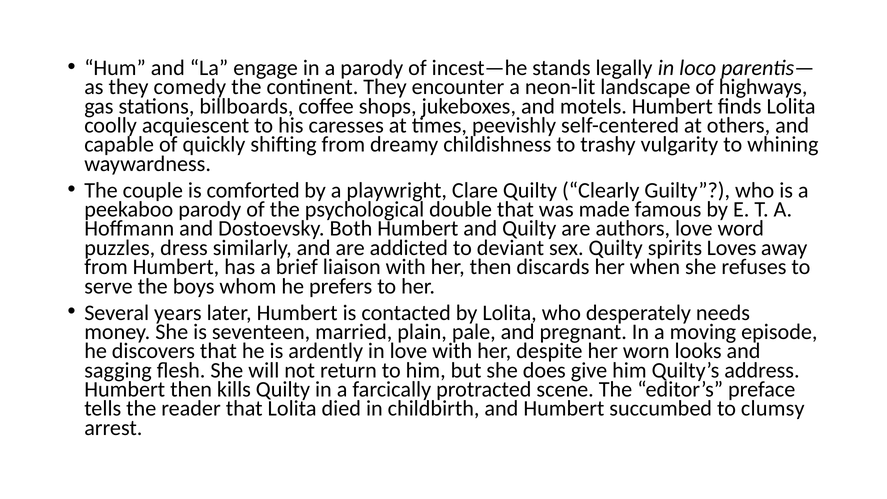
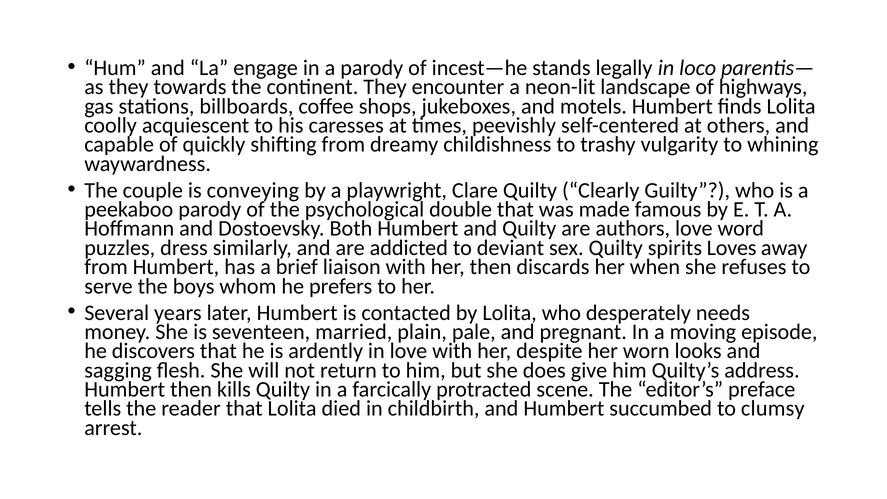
comedy: comedy -> towards (190, 87)
comforted: comforted -> conveying (253, 190)
